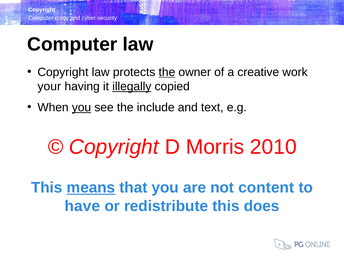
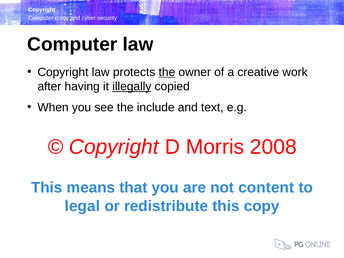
your: your -> after (49, 86)
you underline: present -> none (81, 107)
2010: 2010 -> 2008 (273, 147)
means underline: present -> none (91, 188)
have: have -> legal (82, 206)
does: does -> copy (262, 206)
